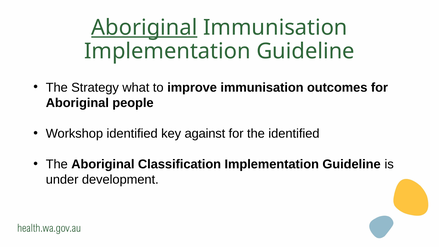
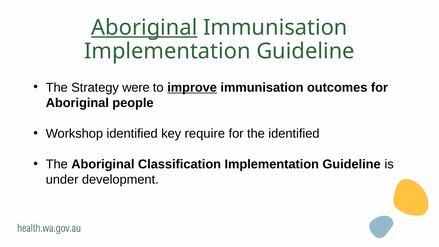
what: what -> were (136, 87)
improve underline: none -> present (192, 87)
against: against -> require (205, 134)
